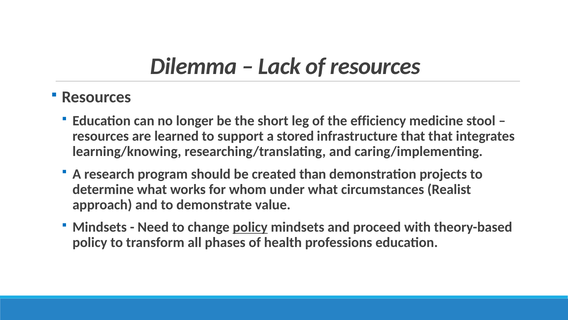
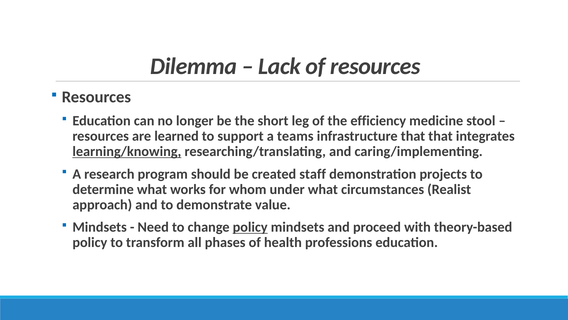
stored: stored -> teams (295, 136)
learning/knowing underline: none -> present (127, 151)
than: than -> staff (313, 174)
